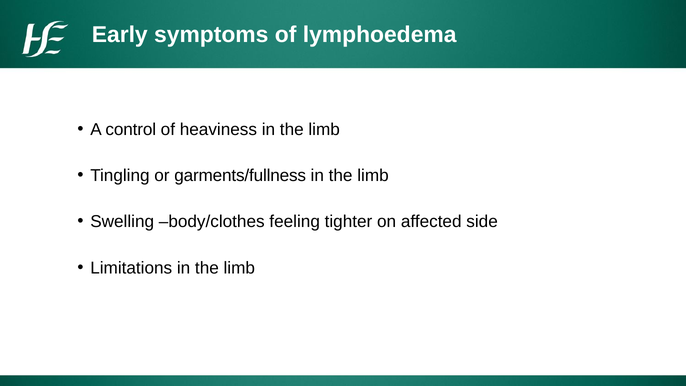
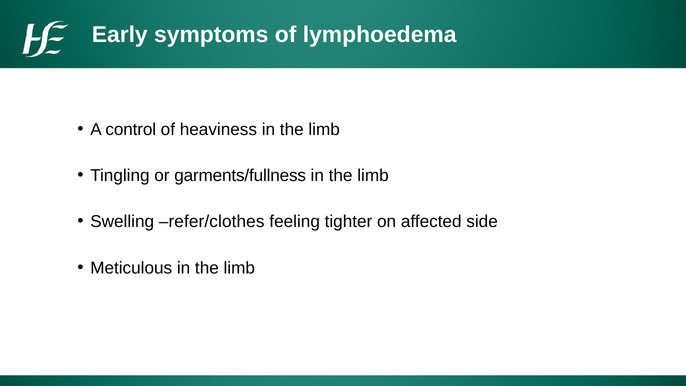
body/clothes: body/clothes -> refer/clothes (212, 222)
Limitations: Limitations -> Meticulous (131, 268)
